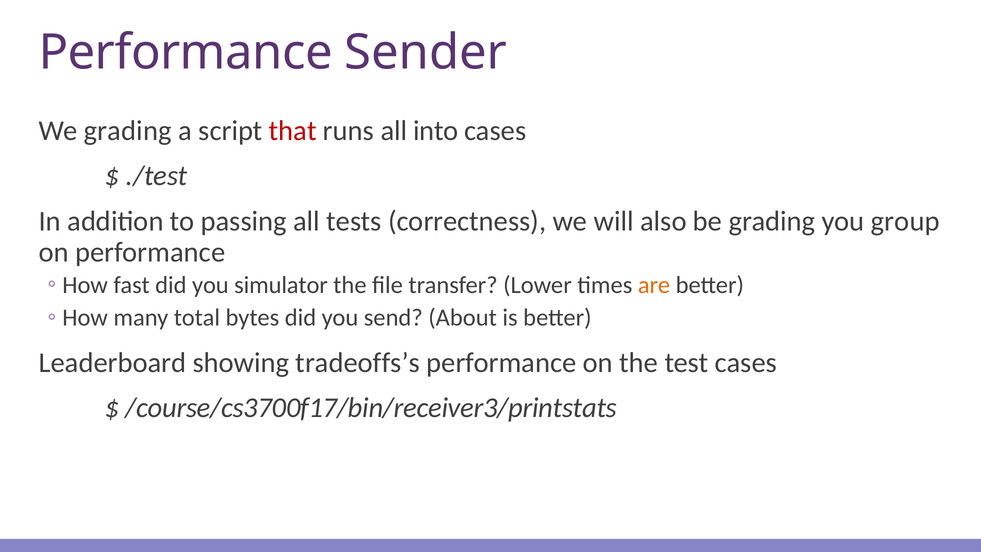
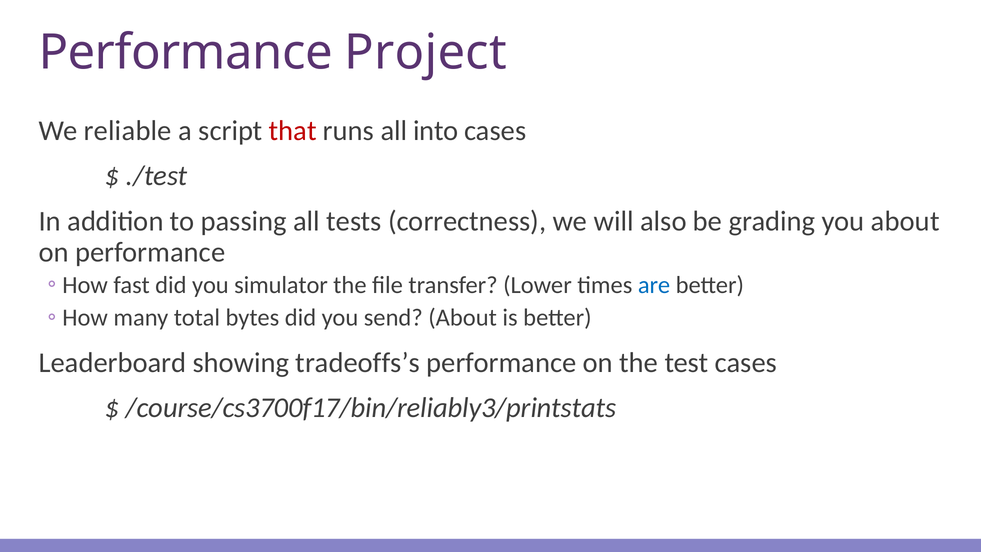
Sender: Sender -> Project (426, 52)
We grading: grading -> reliable (128, 131)
you group: group -> about (905, 221)
are colour: orange -> blue (654, 285)
/course/cs3700f17/bin/receiver3/printstats: /course/cs3700f17/bin/receiver3/printstats -> /course/cs3700f17/bin/reliably3/printstats (371, 408)
